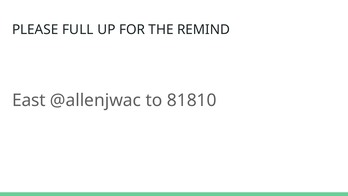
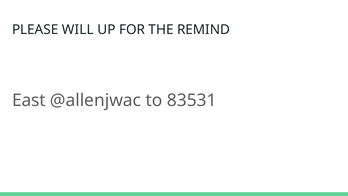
FULL: FULL -> WILL (78, 30)
81810: 81810 -> 83531 (192, 100)
